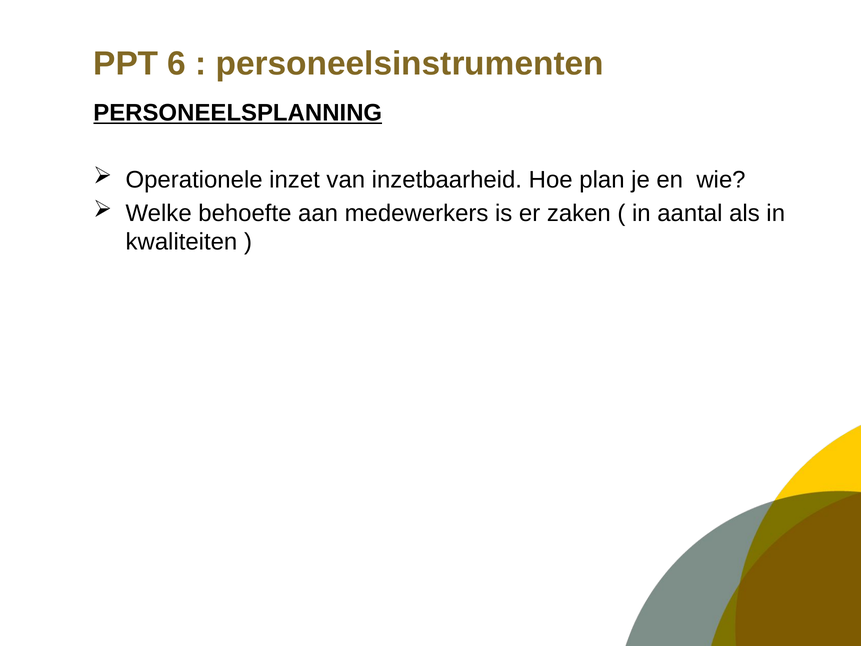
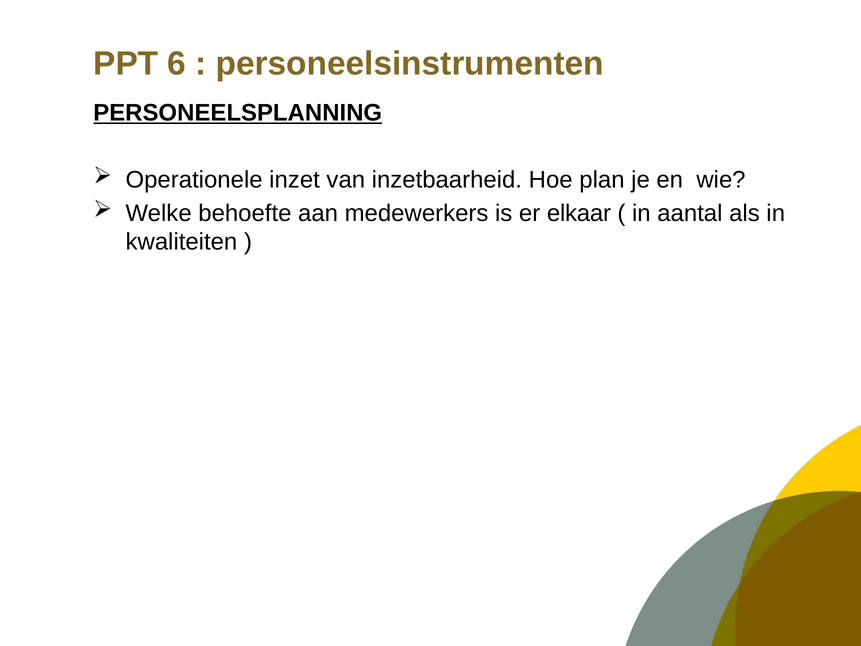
zaken: zaken -> elkaar (579, 213)
